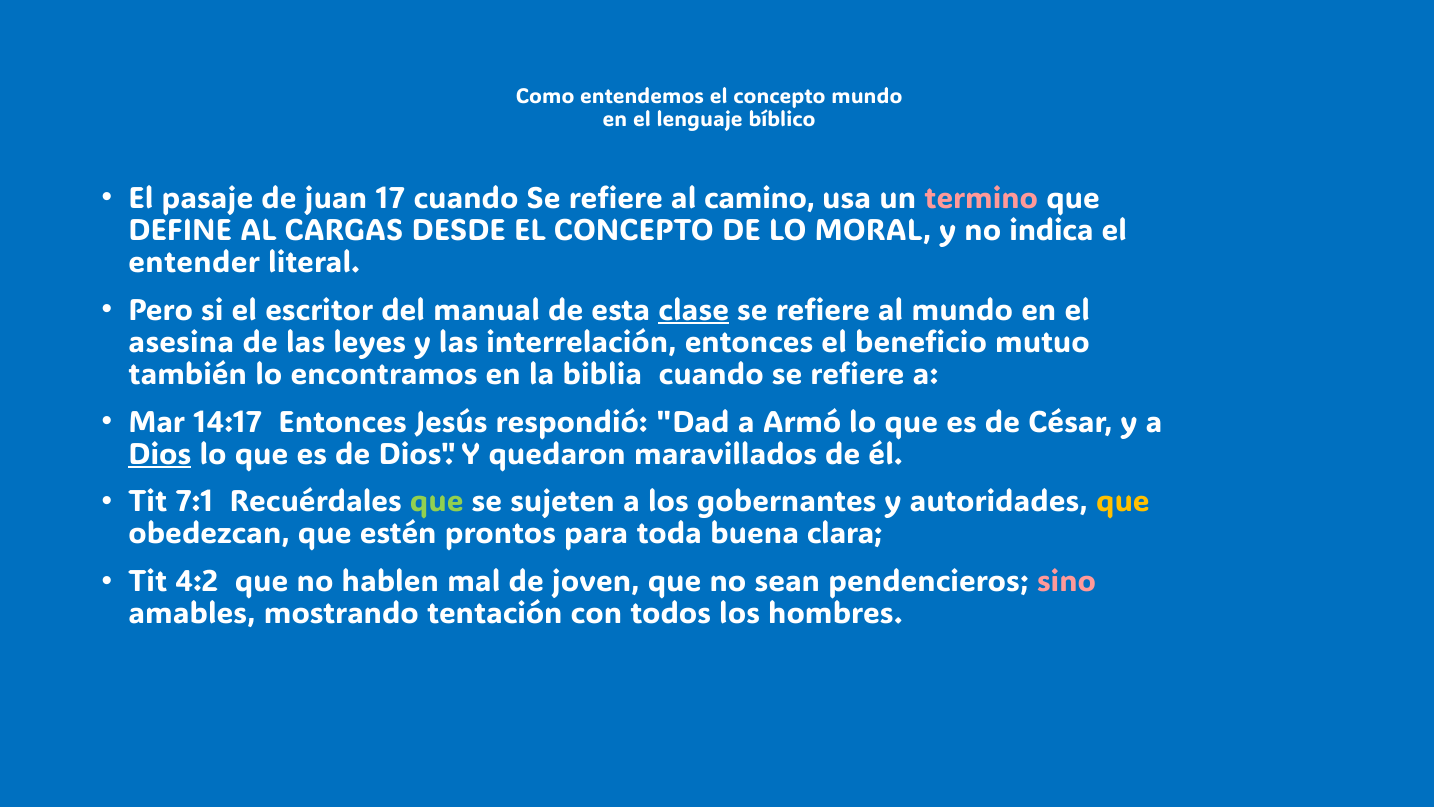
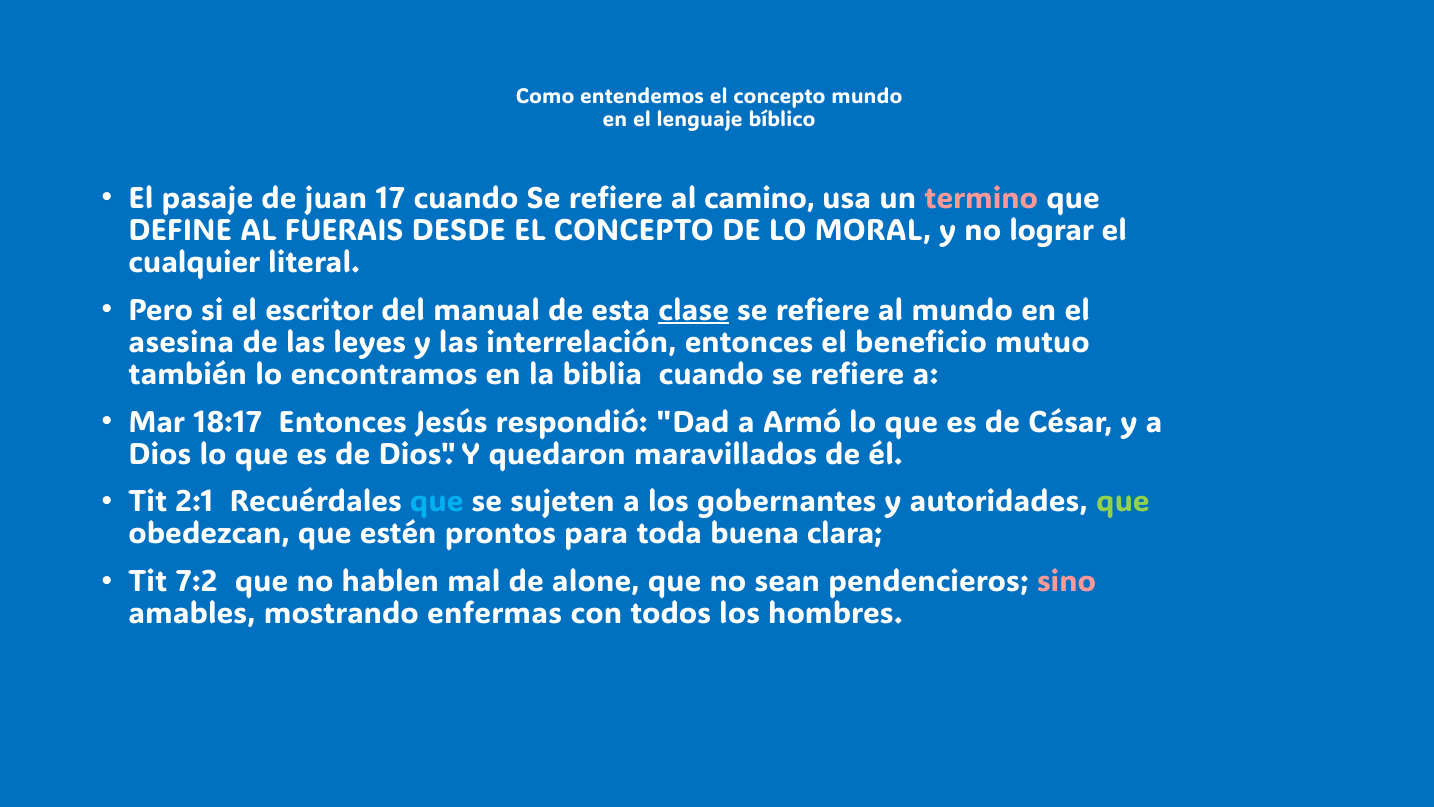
CARGAS: CARGAS -> FUERAIS (344, 231)
indica: indica -> lograr (1052, 231)
entender: entender -> cualquier (194, 263)
14:17: 14:17 -> 18:17 (228, 422)
Dios underline: present -> none (160, 454)
7:1: 7:1 -> 2:1 (194, 502)
que colour: light green -> light blue (437, 502)
que colour: yellow -> light green (1123, 502)
4:2: 4:2 -> 7:2 (197, 581)
joven: joven -> alone (596, 581)
tentación: tentación -> enfermas (495, 613)
